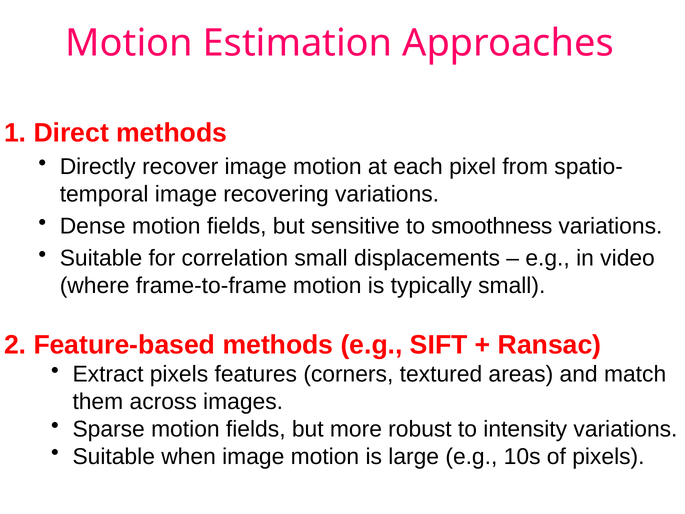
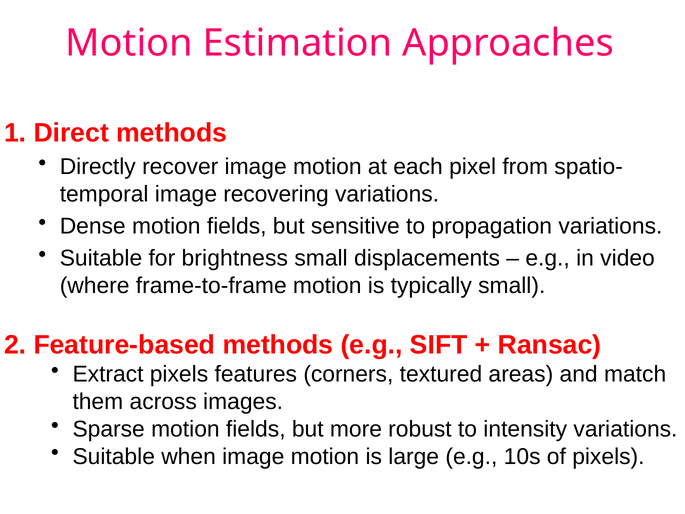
smoothness: smoothness -> propagation (492, 226)
correlation: correlation -> brightness (235, 258)
